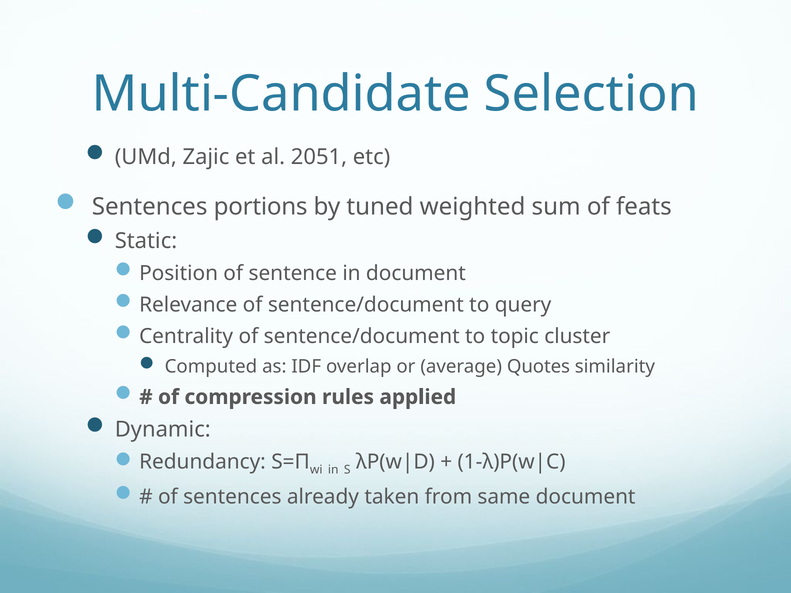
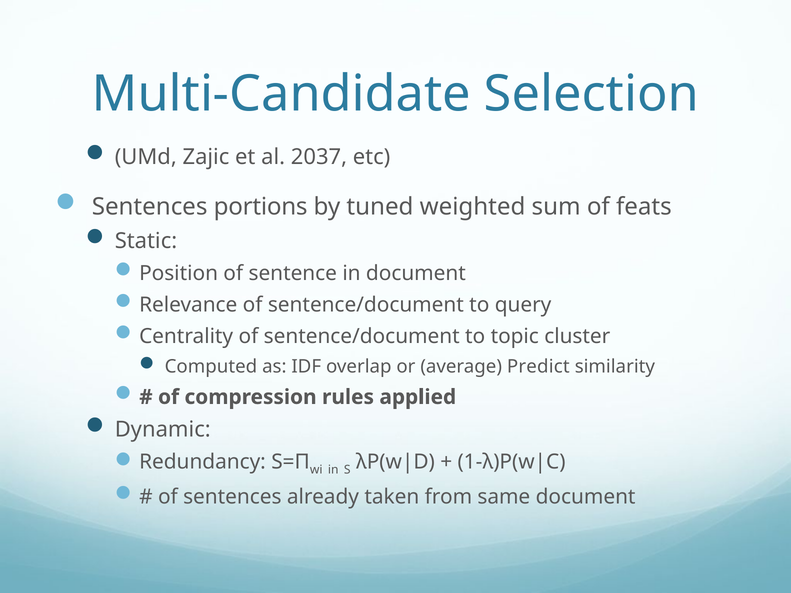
2051: 2051 -> 2037 (319, 157)
Quotes: Quotes -> Predict (538, 367)
